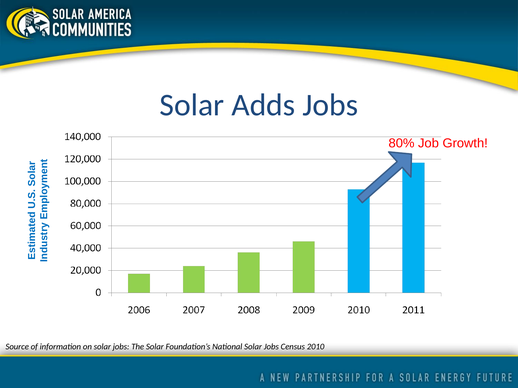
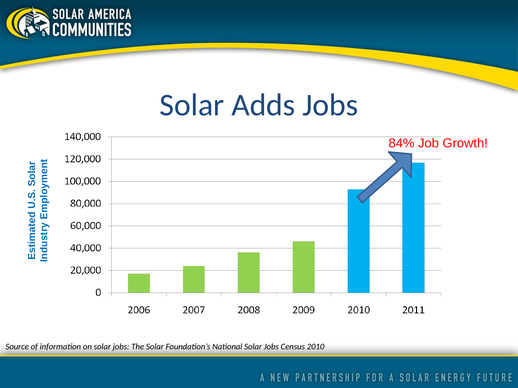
80%: 80% -> 84% (402, 143)
